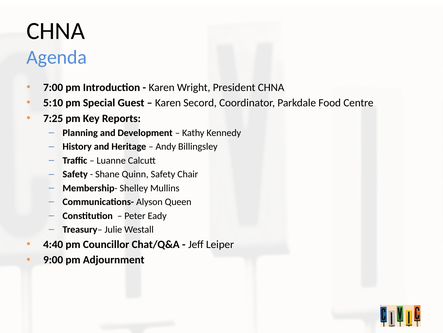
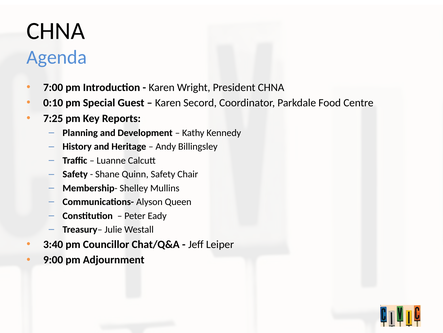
5:10: 5:10 -> 0:10 (53, 103)
4:40: 4:40 -> 3:40 (53, 244)
